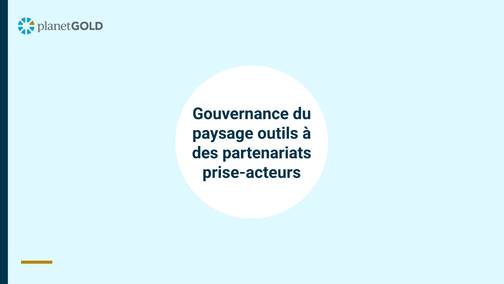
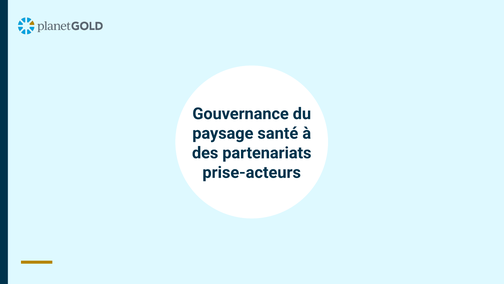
outils: outils -> santé (278, 133)
